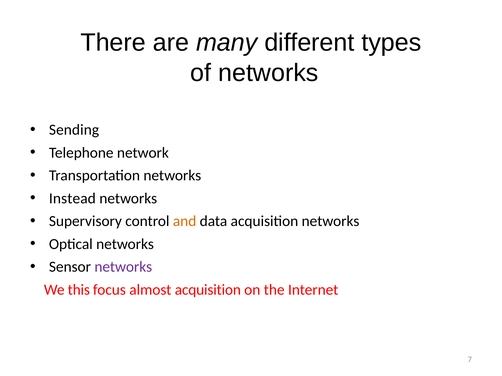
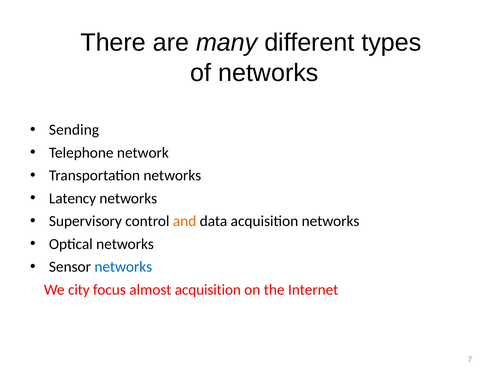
Instead: Instead -> Latency (73, 199)
networks colour: purple -> blue (123, 267)
this: this -> city (79, 290)
